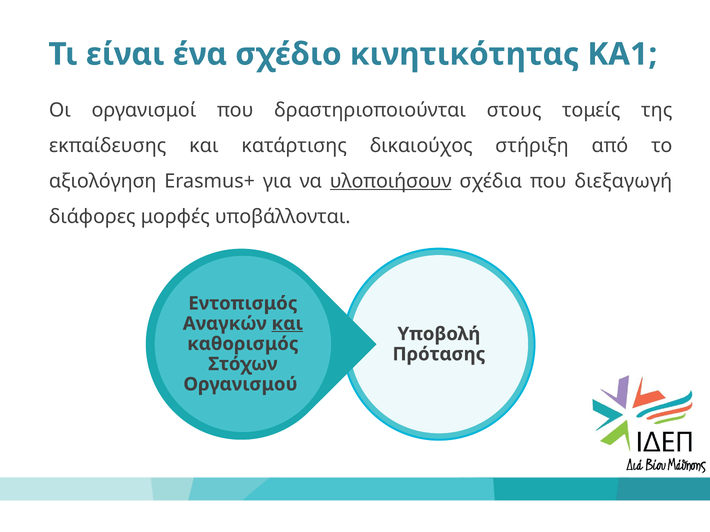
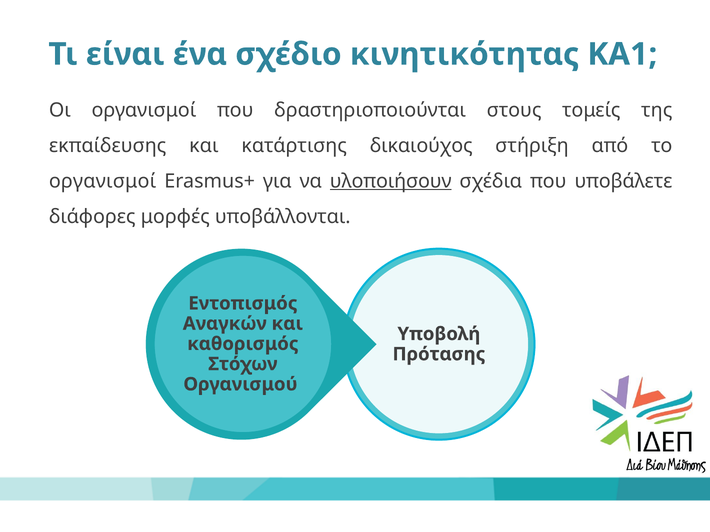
αξιολόγηση: αξιολόγηση -> οργανισμοί (103, 181)
διεξαγωγή: διεξαγωγή -> υποβάλετε (623, 181)
και underline: present -> none (287, 324)
